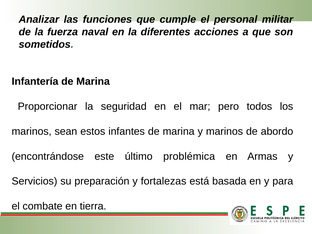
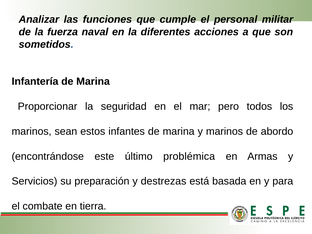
fortalezas: fortalezas -> destrezas (164, 181)
